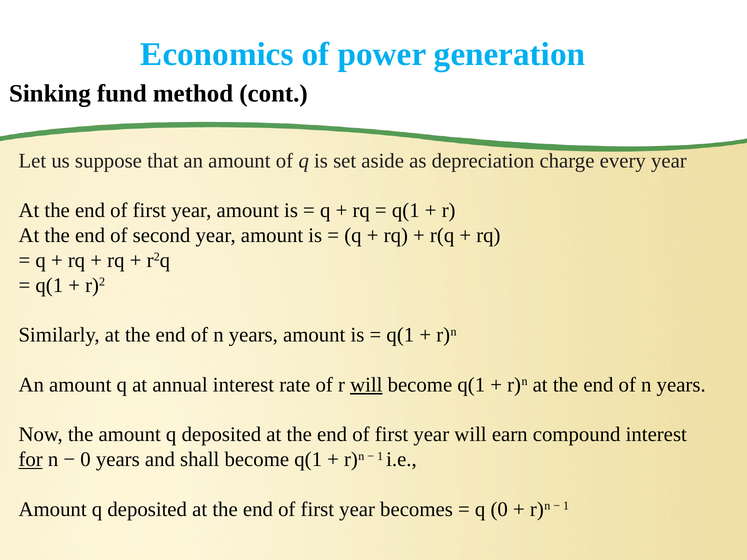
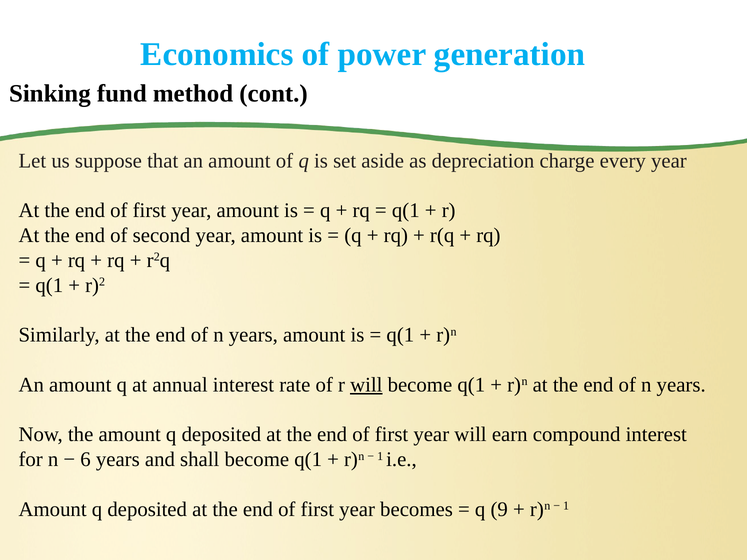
for underline: present -> none (31, 460)
0: 0 -> 6 (86, 460)
q 0: 0 -> 9 (499, 509)
